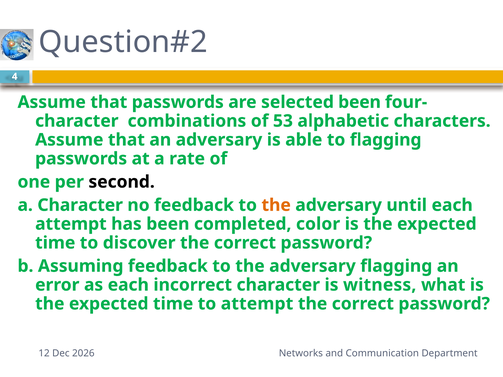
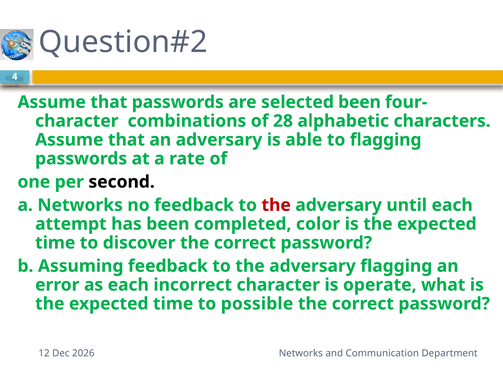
53: 53 -> 28 (283, 121)
a Character: Character -> Networks (80, 205)
the colour: orange -> red (276, 205)
witness: witness -> operate (380, 285)
to attempt: attempt -> possible (257, 304)
